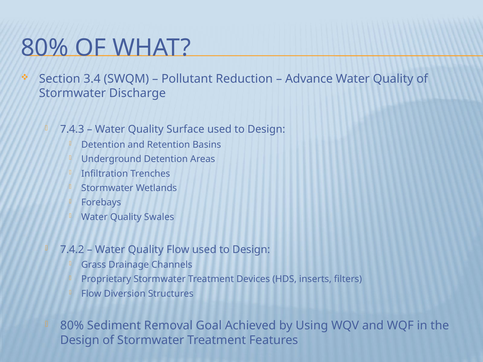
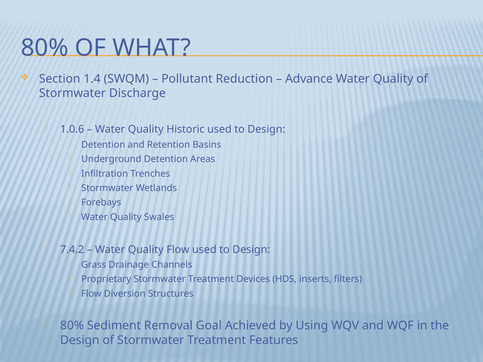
3.4: 3.4 -> 1.4 (92, 79)
7.4.3: 7.4.3 -> 1.0.6 (72, 130)
Surface: Surface -> Historic (185, 130)
